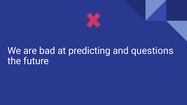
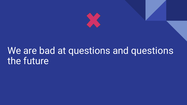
at predicting: predicting -> questions (89, 51)
